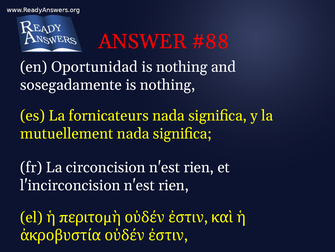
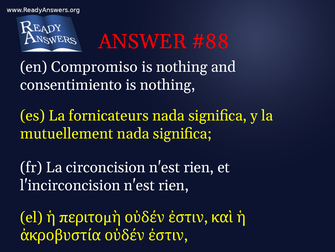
Oportunidad: Oportunidad -> Compromiso (94, 67)
sosegadamente: sosegadamente -> consentimiento (71, 85)
